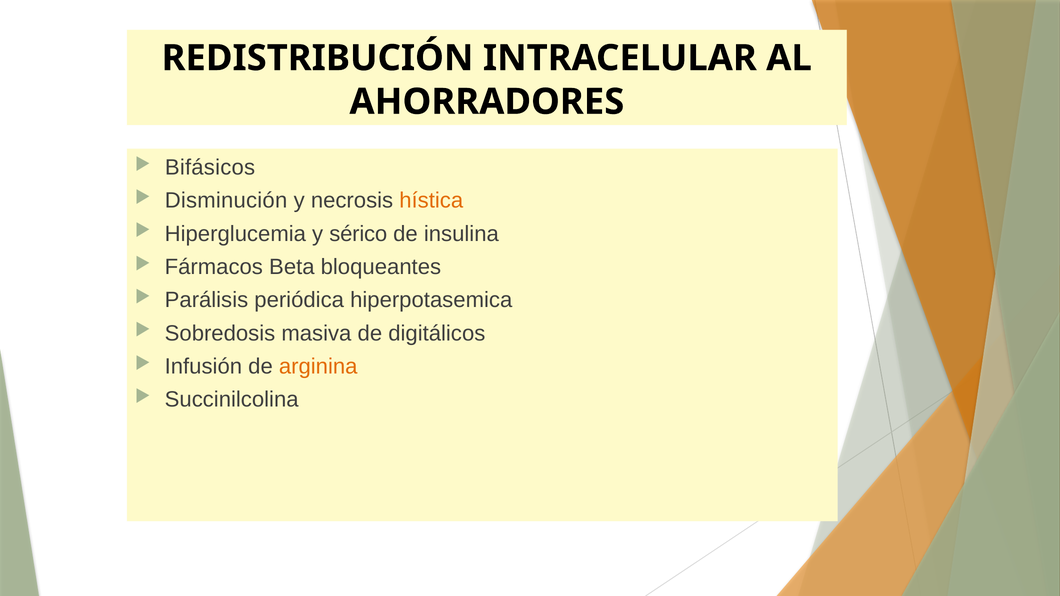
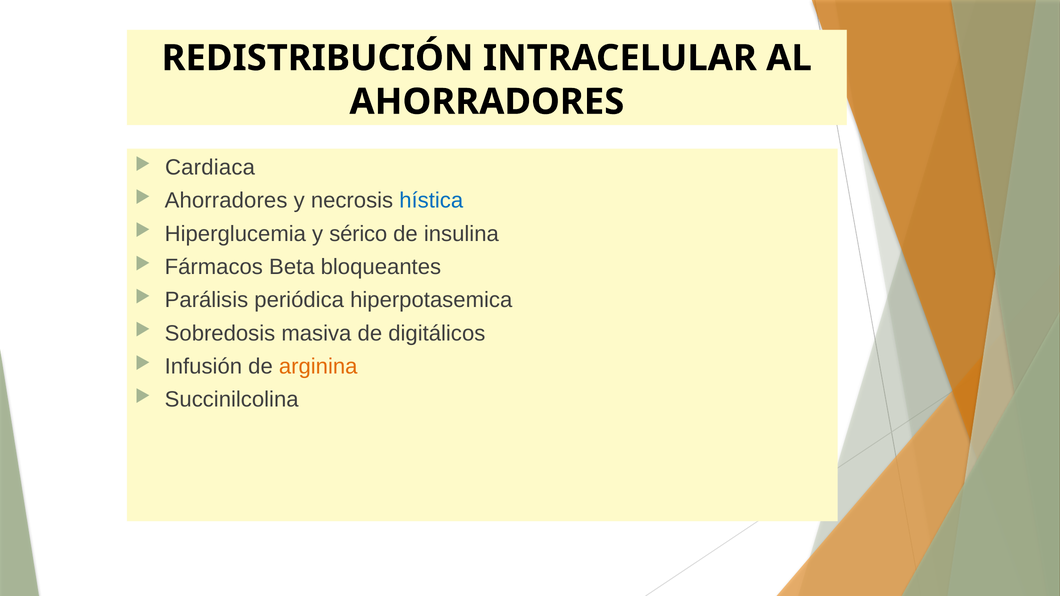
Bifásicos: Bifásicos -> Cardiaca (210, 168)
Disminución: Disminución -> Ahorradores (226, 201)
hística colour: orange -> blue (431, 201)
